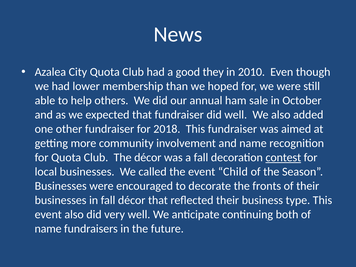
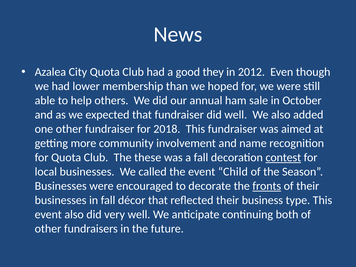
2010: 2010 -> 2012 (251, 72)
The décor: décor -> these (148, 157)
fronts underline: none -> present (267, 186)
name: name -> other (48, 229)
